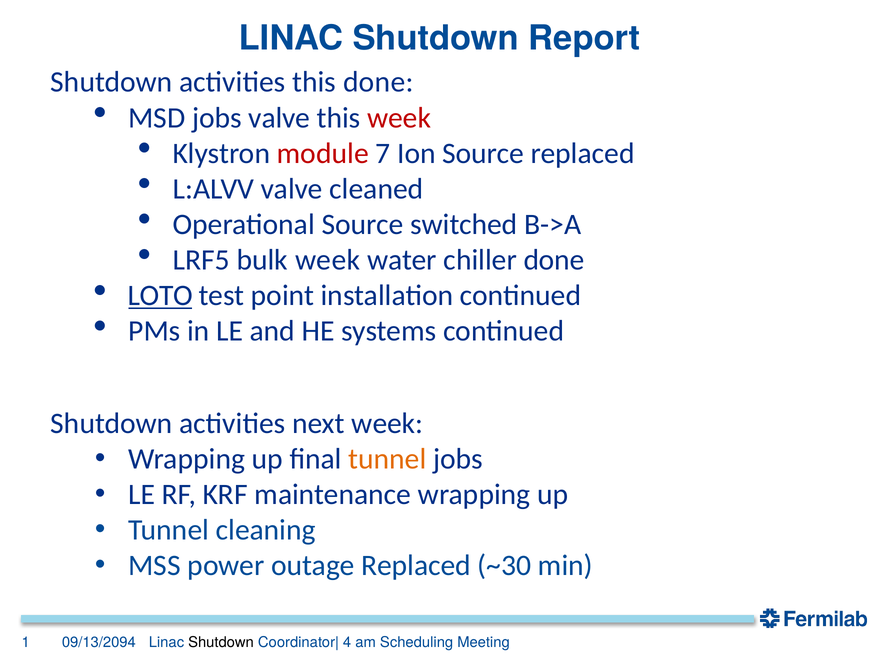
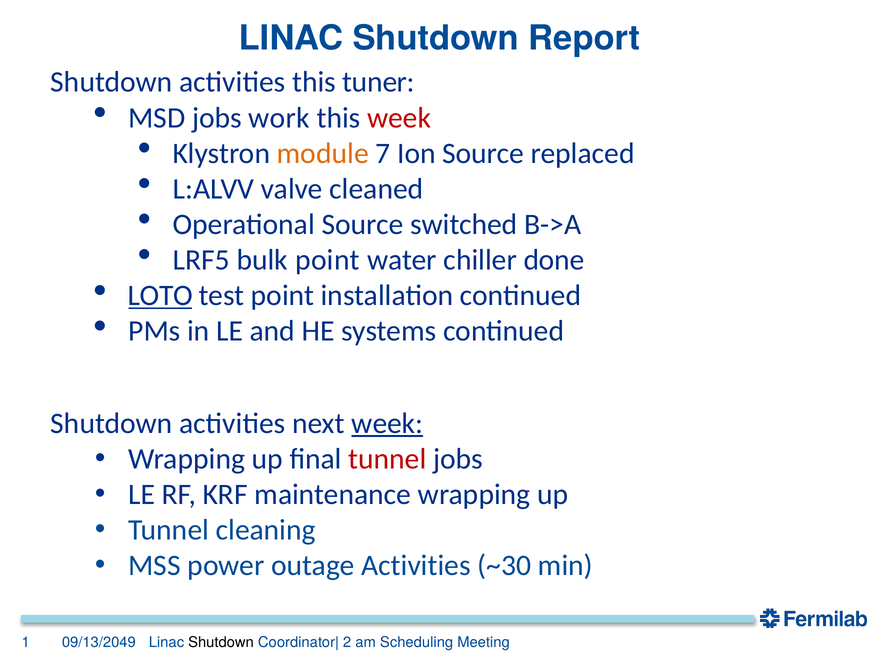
this done: done -> tuner (379, 82)
jobs valve: valve -> work (279, 118)
module colour: red -> orange (323, 153)
bulk week: week -> point (327, 260)
week underline: none -> present (387, 423)
tunnel colour: orange -> red (387, 459)
outage Replaced: Replaced -> Activities (416, 565)
09/13/2094: 09/13/2094 -> 09/13/2049 (99, 642)
4: 4 -> 2 (347, 642)
